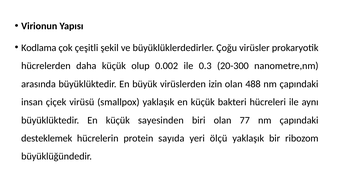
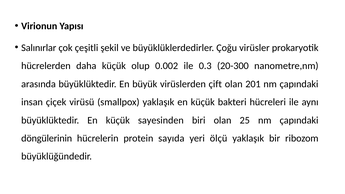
Kodlama: Kodlama -> Salınırlar (39, 48)
izin: izin -> çift (215, 84)
488: 488 -> 201 (253, 84)
77: 77 -> 25 (245, 120)
desteklemek: desteklemek -> döngülerinin (47, 138)
